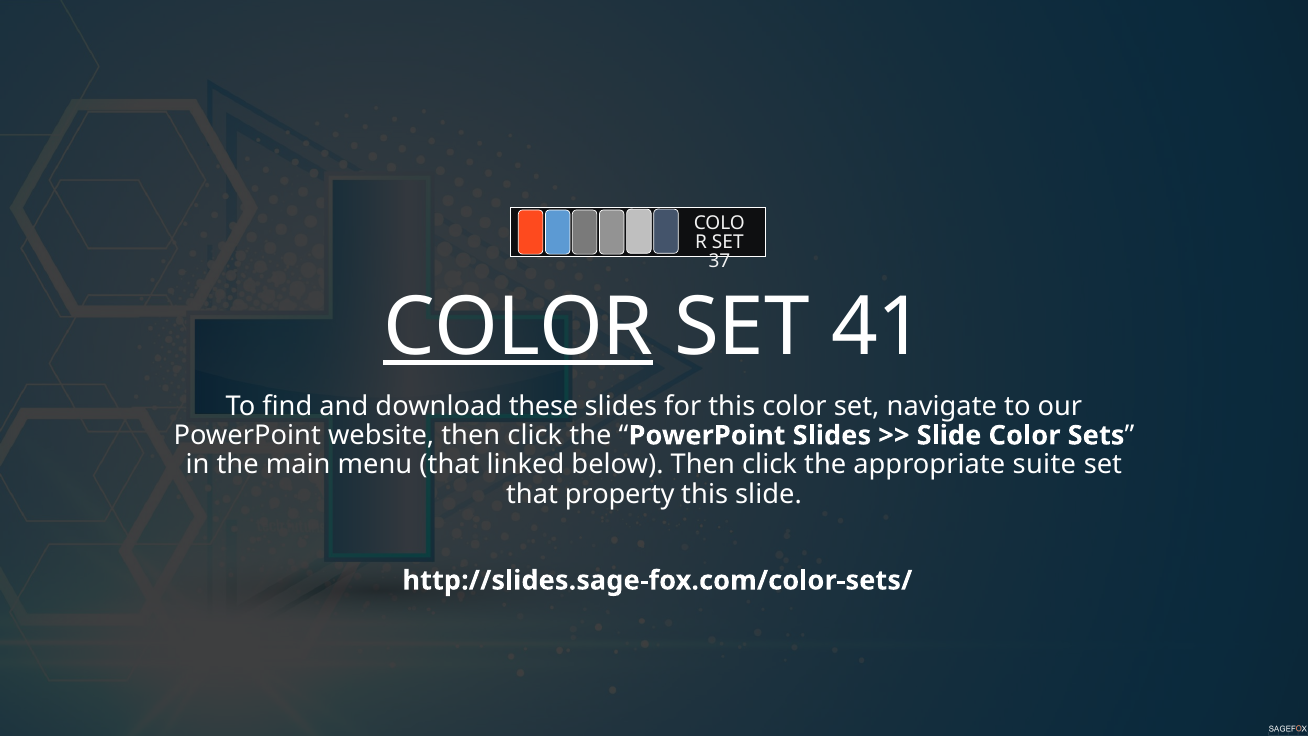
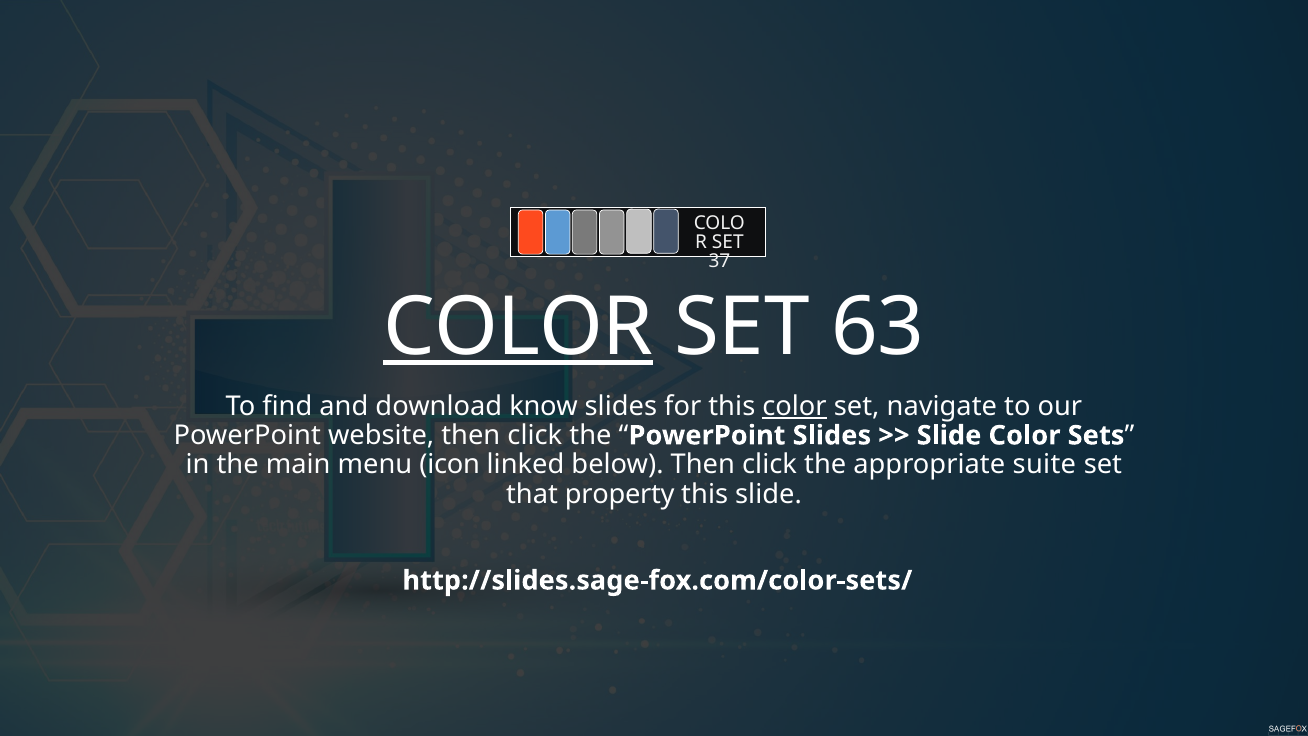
41: 41 -> 63 (878, 327)
these: these -> know (544, 406)
color underline: none -> present (795, 406)
menu that: that -> icon (450, 465)
